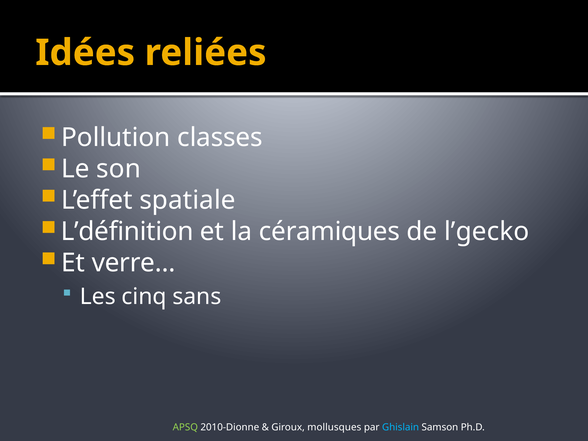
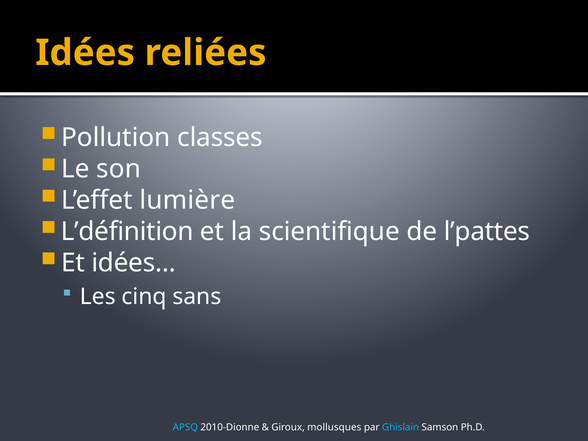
spatiale: spatiale -> lumière (187, 200)
céramiques: céramiques -> scientifique (329, 232)
l’gecko: l’gecko -> l’pattes (487, 232)
verre…: verre… -> idées… (134, 263)
APSQ colour: light green -> light blue (185, 427)
